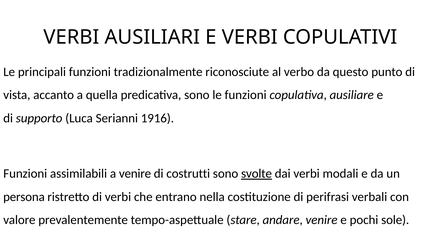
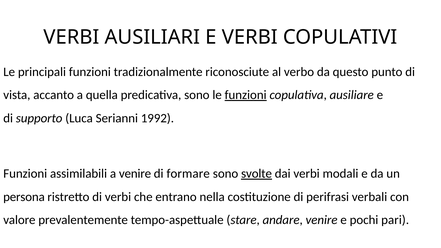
funzioni underline: none -> present (246, 95)
1916: 1916 -> 1992 (157, 118)
costrutti: costrutti -> formare (188, 174)
sole: sole -> pari (395, 220)
